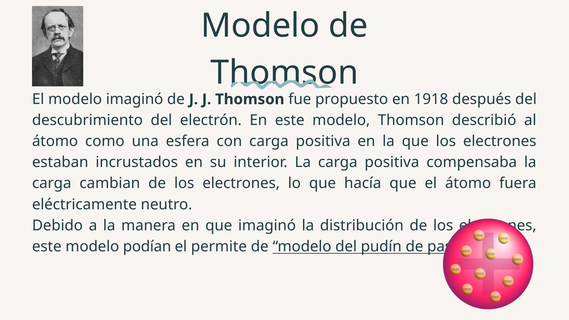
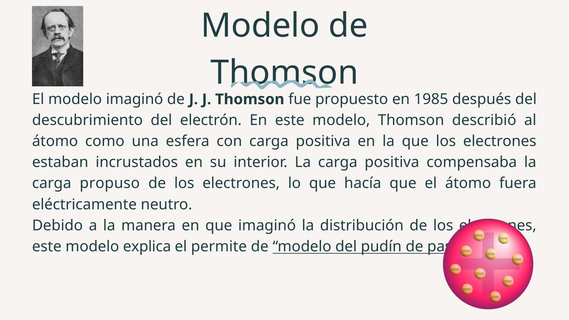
1918: 1918 -> 1985 (431, 99)
cambian: cambian -> propuso (110, 183)
podían: podían -> explica (147, 246)
